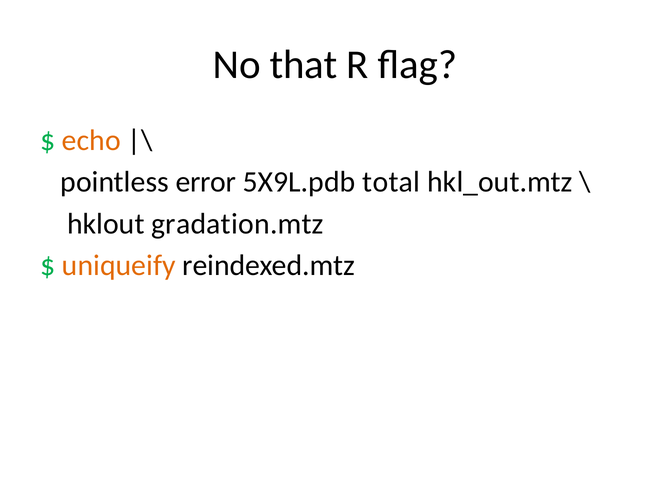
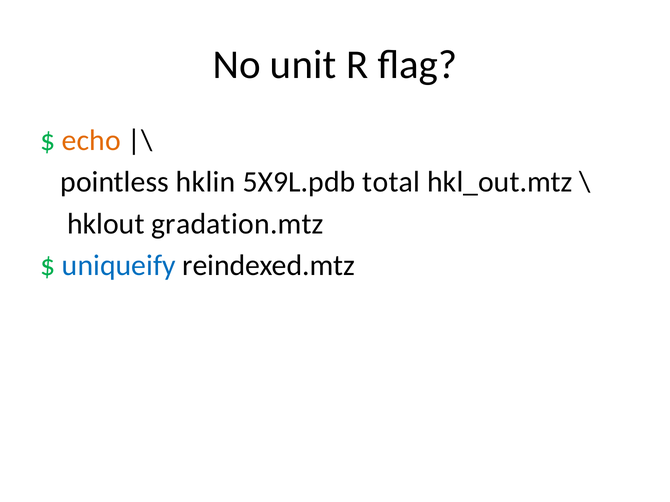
that: that -> unit (303, 65)
error: error -> hklin (206, 182)
uniqueify colour: orange -> blue (119, 266)
